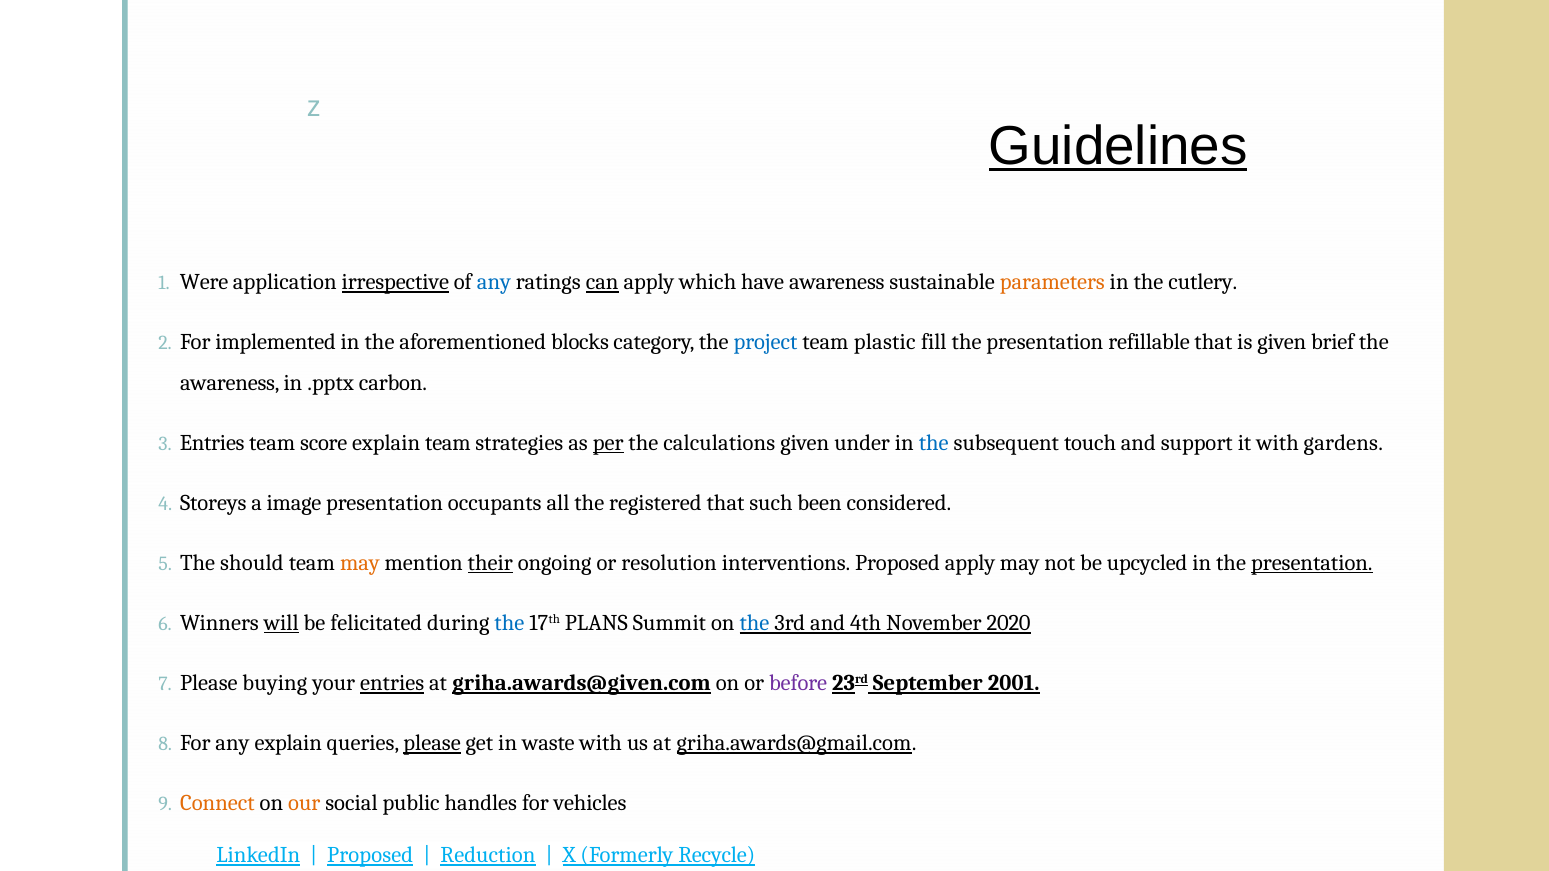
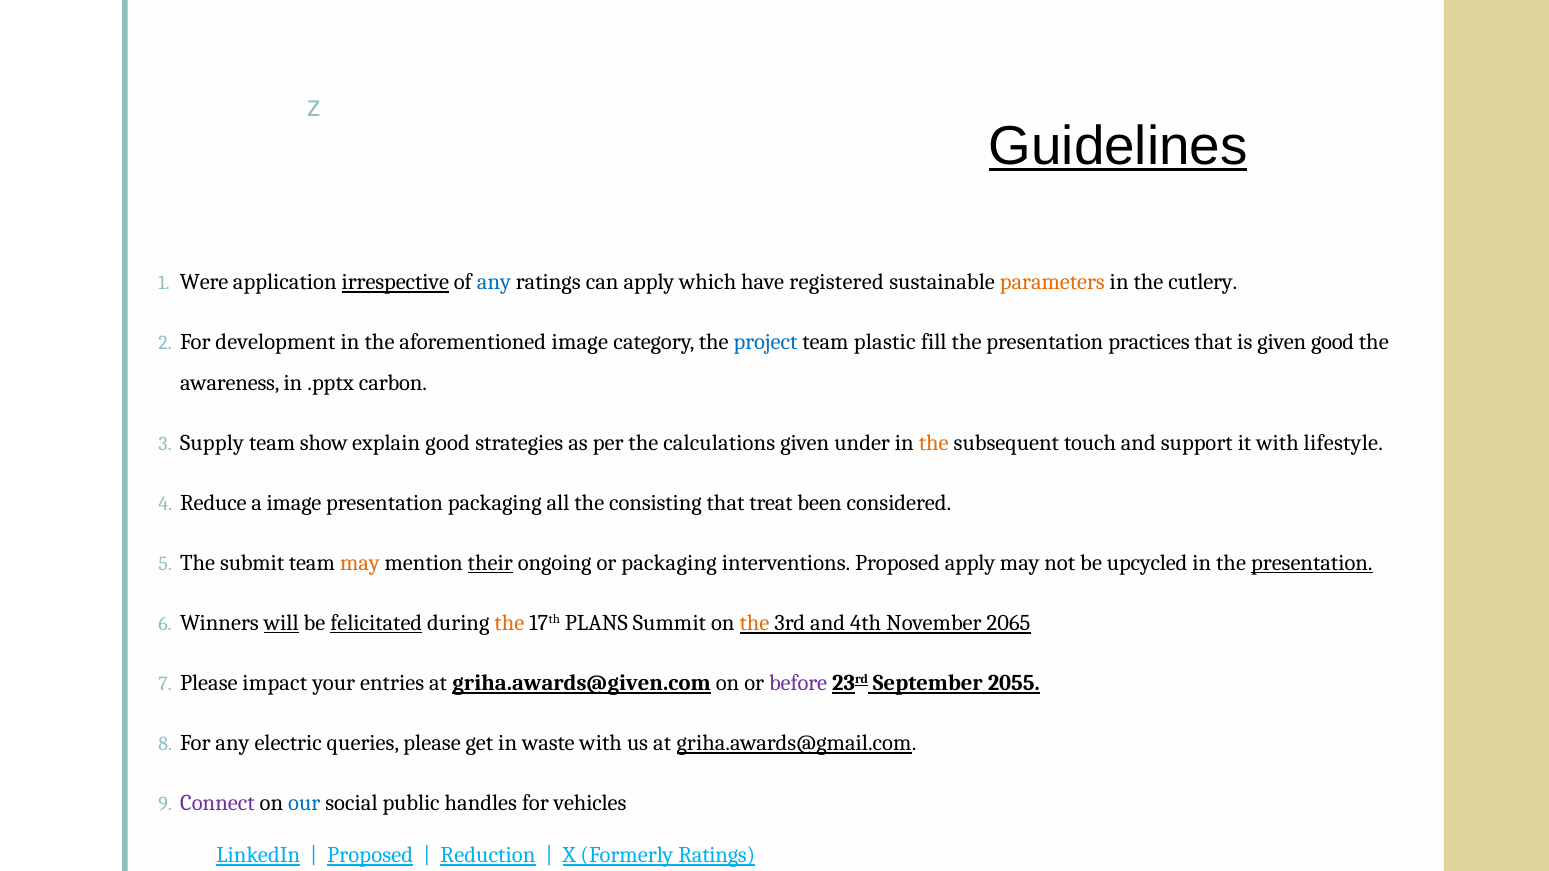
can underline: present -> none (602, 282)
have awareness: awareness -> registered (837, 282)
implemented: implemented -> development (276, 342)
aforementioned blocks: blocks -> image (580, 342)
refillable: refillable -> practices (1149, 342)
given brief: brief -> good (1333, 342)
Entries: Entries -> Supply (212, 443)
score: score -> show (324, 443)
explain team: team -> good (448, 443)
per underline: present -> none (608, 443)
the colour: blue -> orange (934, 443)
gardens: gardens -> lifestyle (1343, 443)
Storeys: Storeys -> Reduce (213, 503)
presentation occupants: occupants -> packaging (495, 503)
registered: registered -> consisting (655, 503)
such: such -> treat (771, 503)
should: should -> submit (252, 563)
or resolution: resolution -> packaging (669, 563)
felicitated underline: none -> present (376, 623)
the colour: blue -> orange (509, 623)
the colour: blue -> orange (755, 623)
2020: 2020 -> 2065 (1009, 623)
buying: buying -> impact (275, 683)
entries underline: present -> none (392, 683)
2001: 2001 -> 2055 (1014, 683)
any explain: explain -> electric (288, 743)
please underline: present -> none (432, 743)
Connect colour: orange -> purple (217, 803)
our colour: orange -> blue (304, 803)
Formerly Recycle: Recycle -> Ratings (717, 855)
